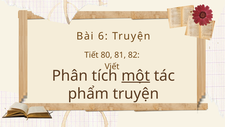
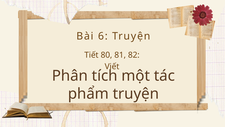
một underline: present -> none (136, 75)
